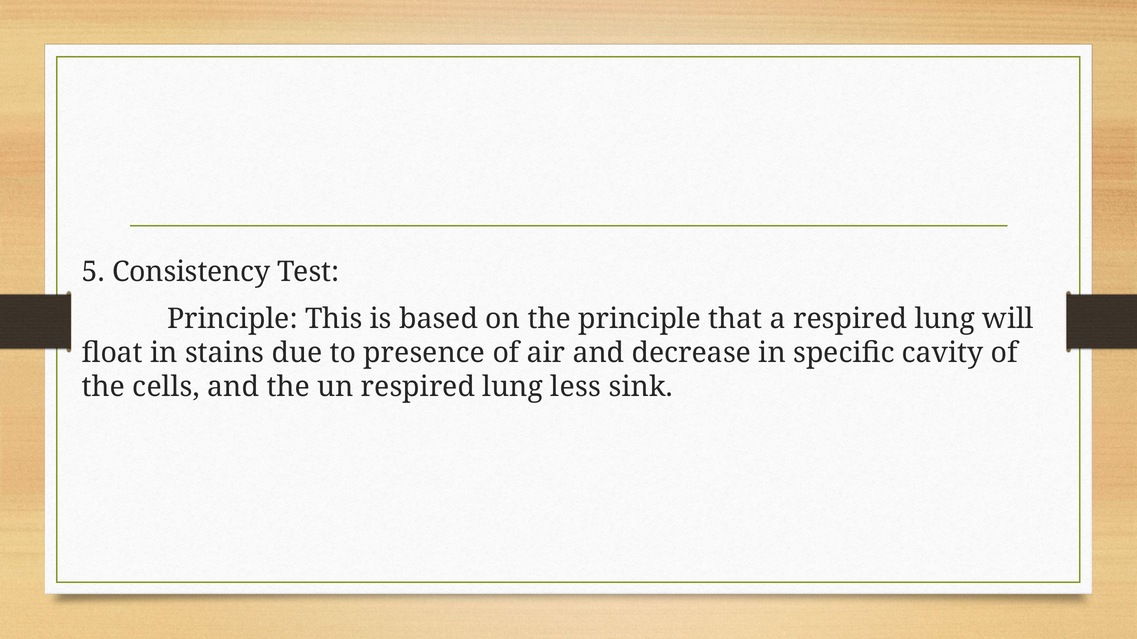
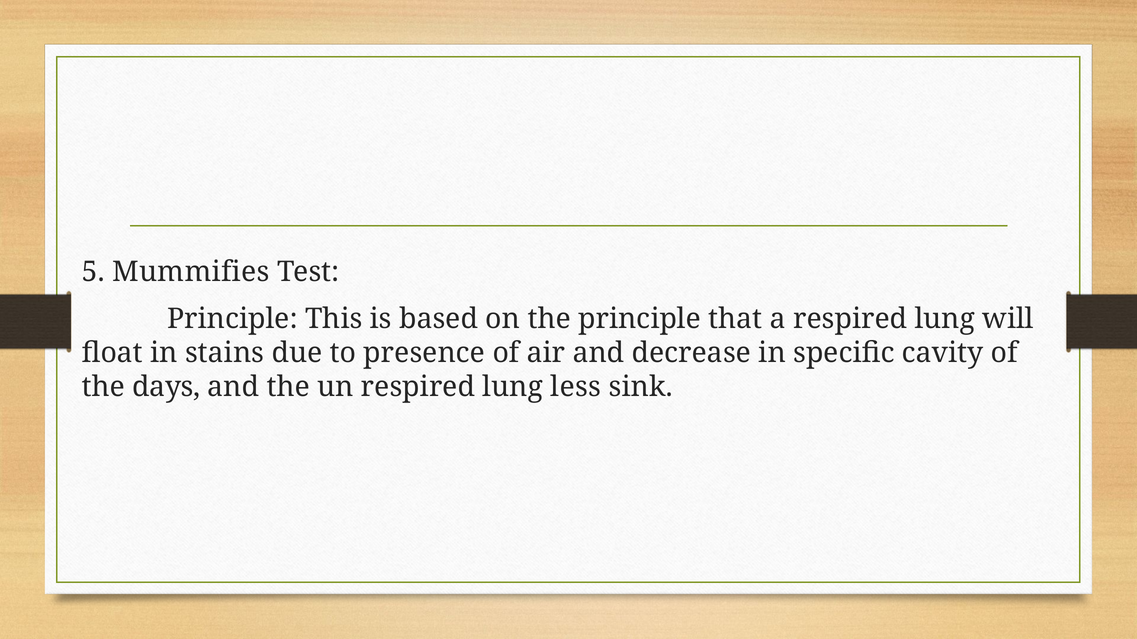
Consistency: Consistency -> Mummifies (191, 272)
cells: cells -> days (166, 387)
